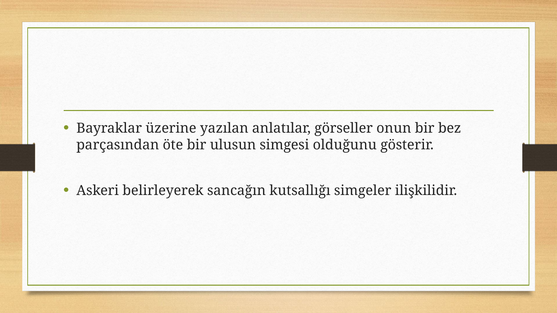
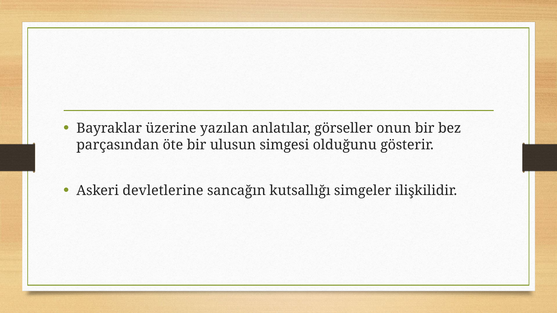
belirleyerek: belirleyerek -> devletlerine (163, 191)
